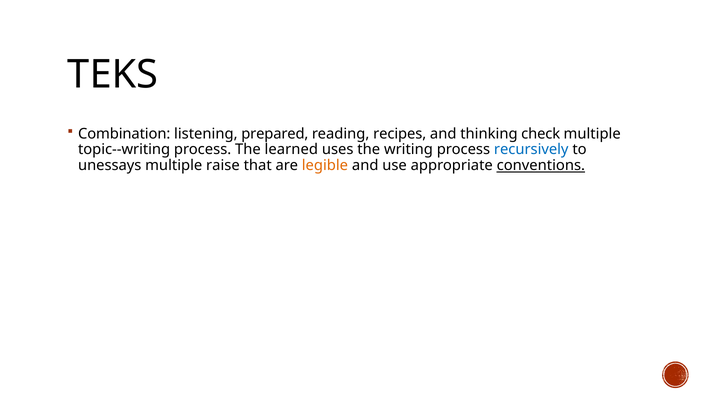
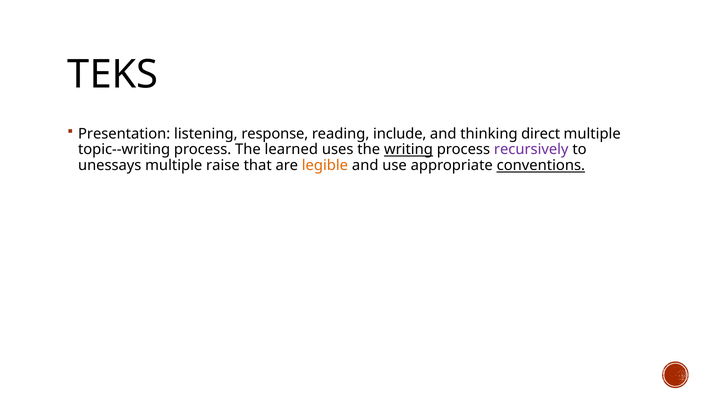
Combination: Combination -> Presentation (124, 134)
prepared: prepared -> response (275, 134)
recipes: recipes -> include (400, 134)
check: check -> direct (541, 134)
writing underline: none -> present (408, 150)
recursively colour: blue -> purple (531, 150)
